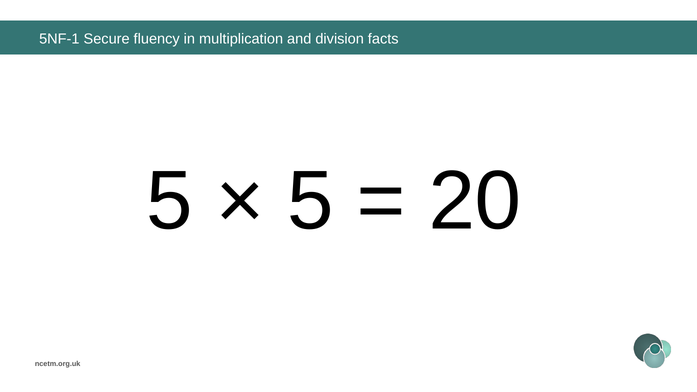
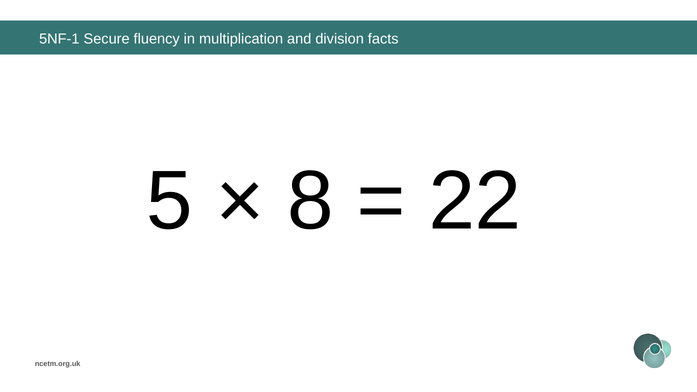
5: 5 -> 8 (311, 201)
20: 20 -> 22 (475, 201)
